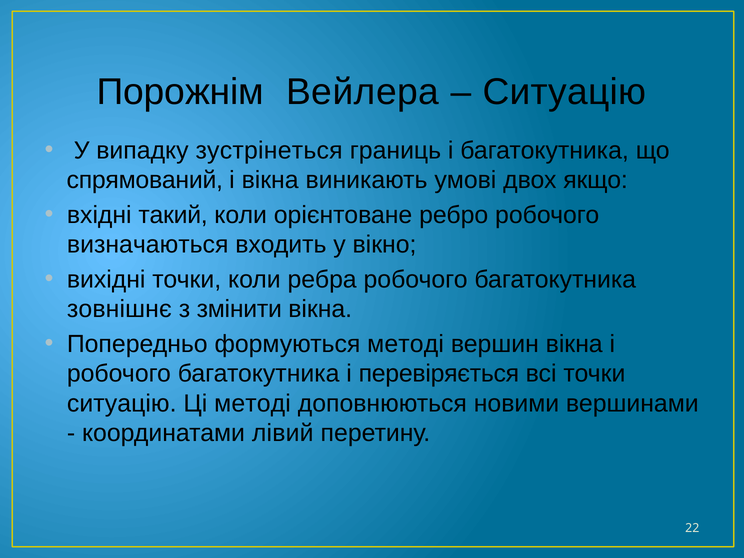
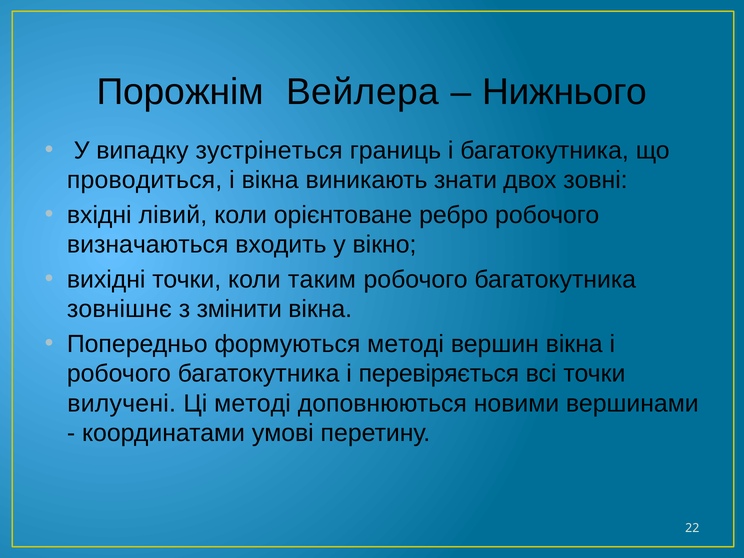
Ситуацію: Ситуацію -> Нижнього (565, 92)
спрямований: спрямований -> проводиться (145, 180)
умові: умові -> знати (466, 180)
якщо: якщо -> зовні (595, 180)
такий: такий -> лівий (173, 215)
ребра: ребра -> таким (322, 279)
ситуацію: ситуацію -> вилучені (122, 403)
лівий: лівий -> умові (283, 433)
